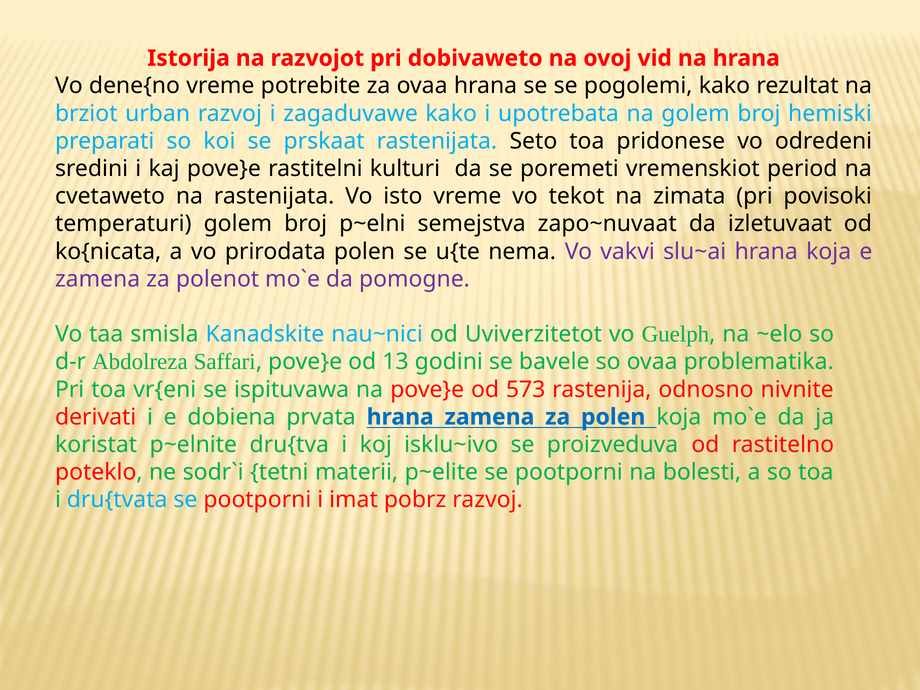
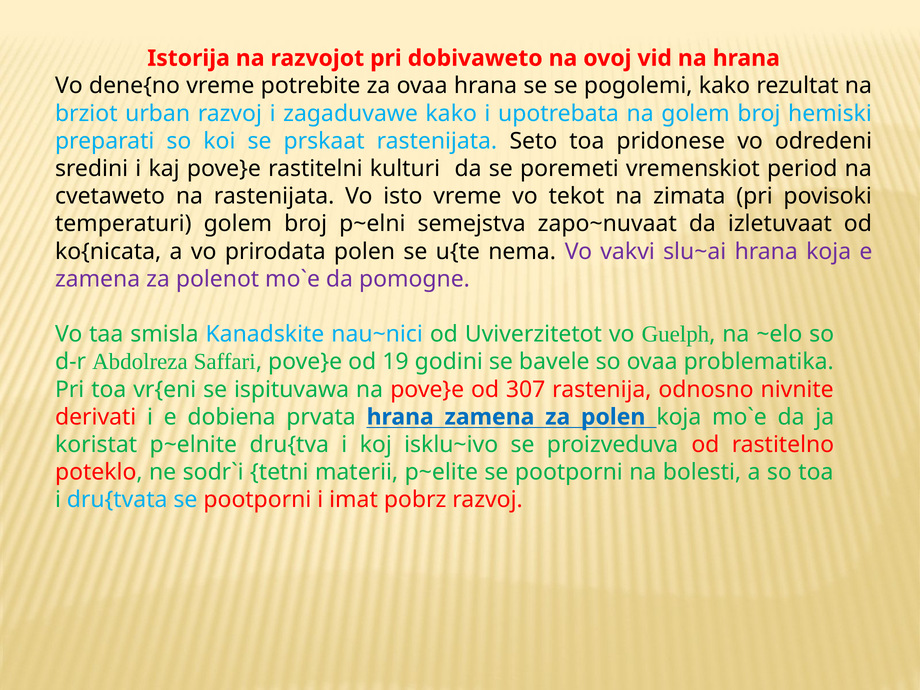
13: 13 -> 19 (395, 362)
573: 573 -> 307 (526, 389)
